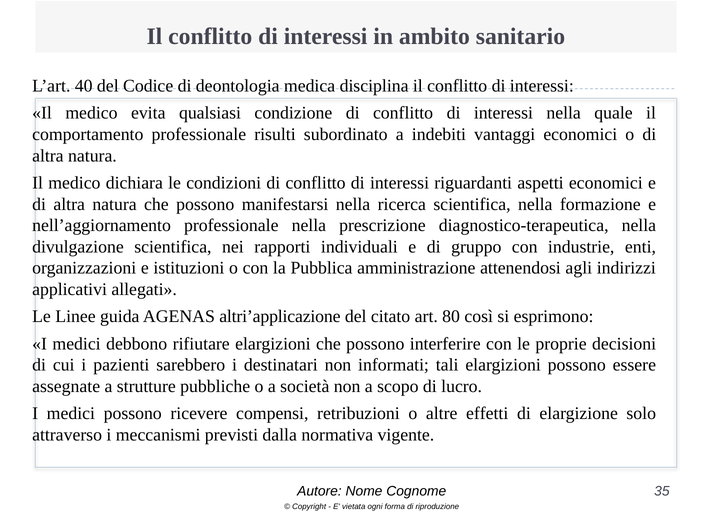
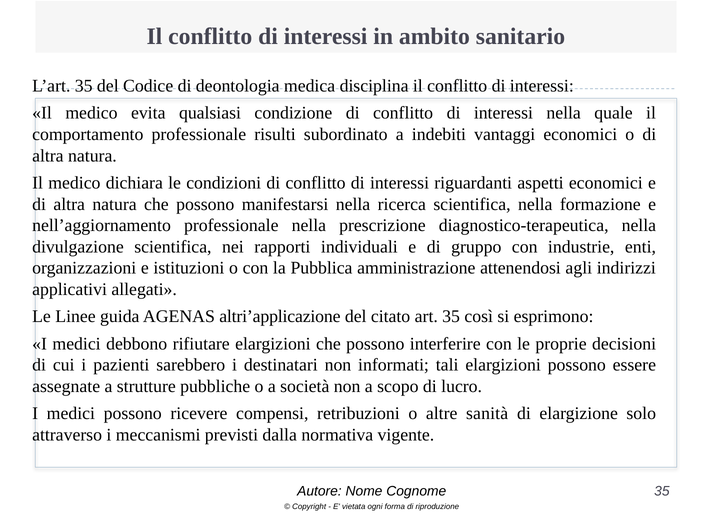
L’art 40: 40 -> 35 (84, 86)
art 80: 80 -> 35 (451, 317)
effetti: effetti -> sanità (487, 414)
